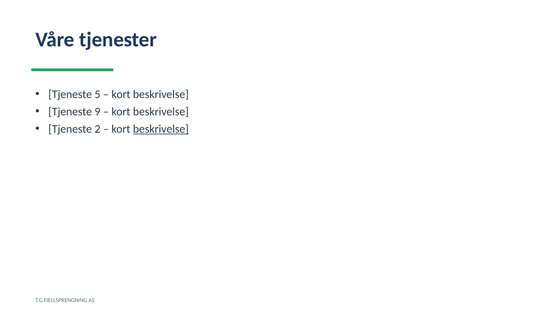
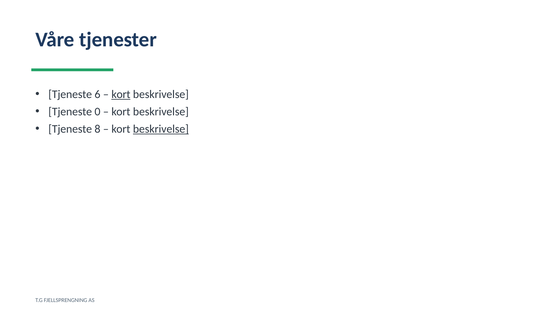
5: 5 -> 6 (97, 94)
kort underline: none -> present (121, 94)
9: 9 -> 0 (97, 112)
2: 2 -> 8 (97, 129)
